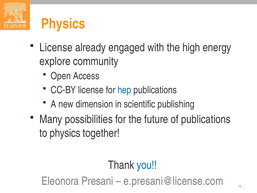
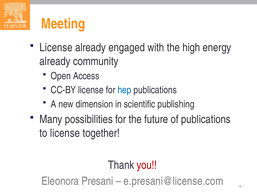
Physics: Physics -> Meeting (63, 24)
explore: explore -> already (55, 61)
to physics: physics -> license (65, 133)
you colour: blue -> red (147, 165)
